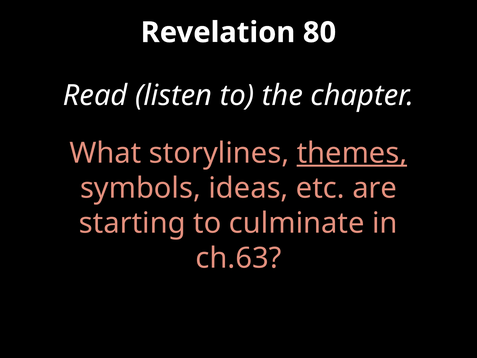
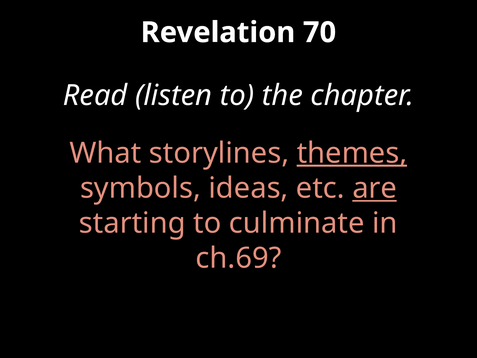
80: 80 -> 70 (320, 33)
are underline: none -> present (375, 188)
ch.63: ch.63 -> ch.69 (238, 258)
